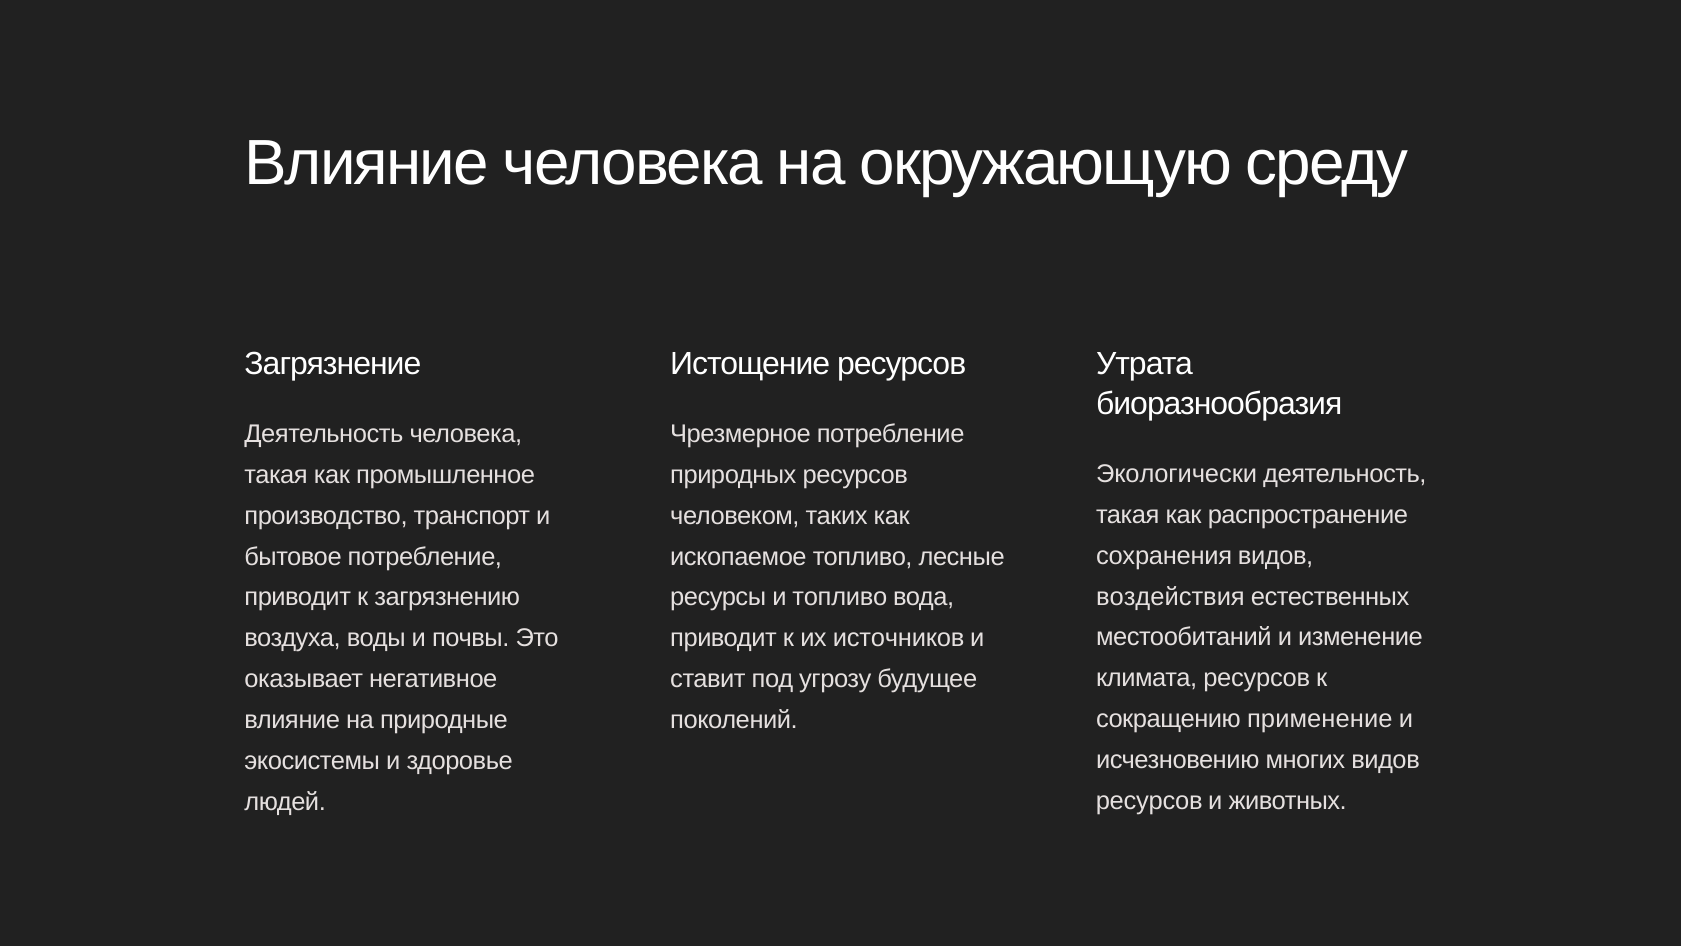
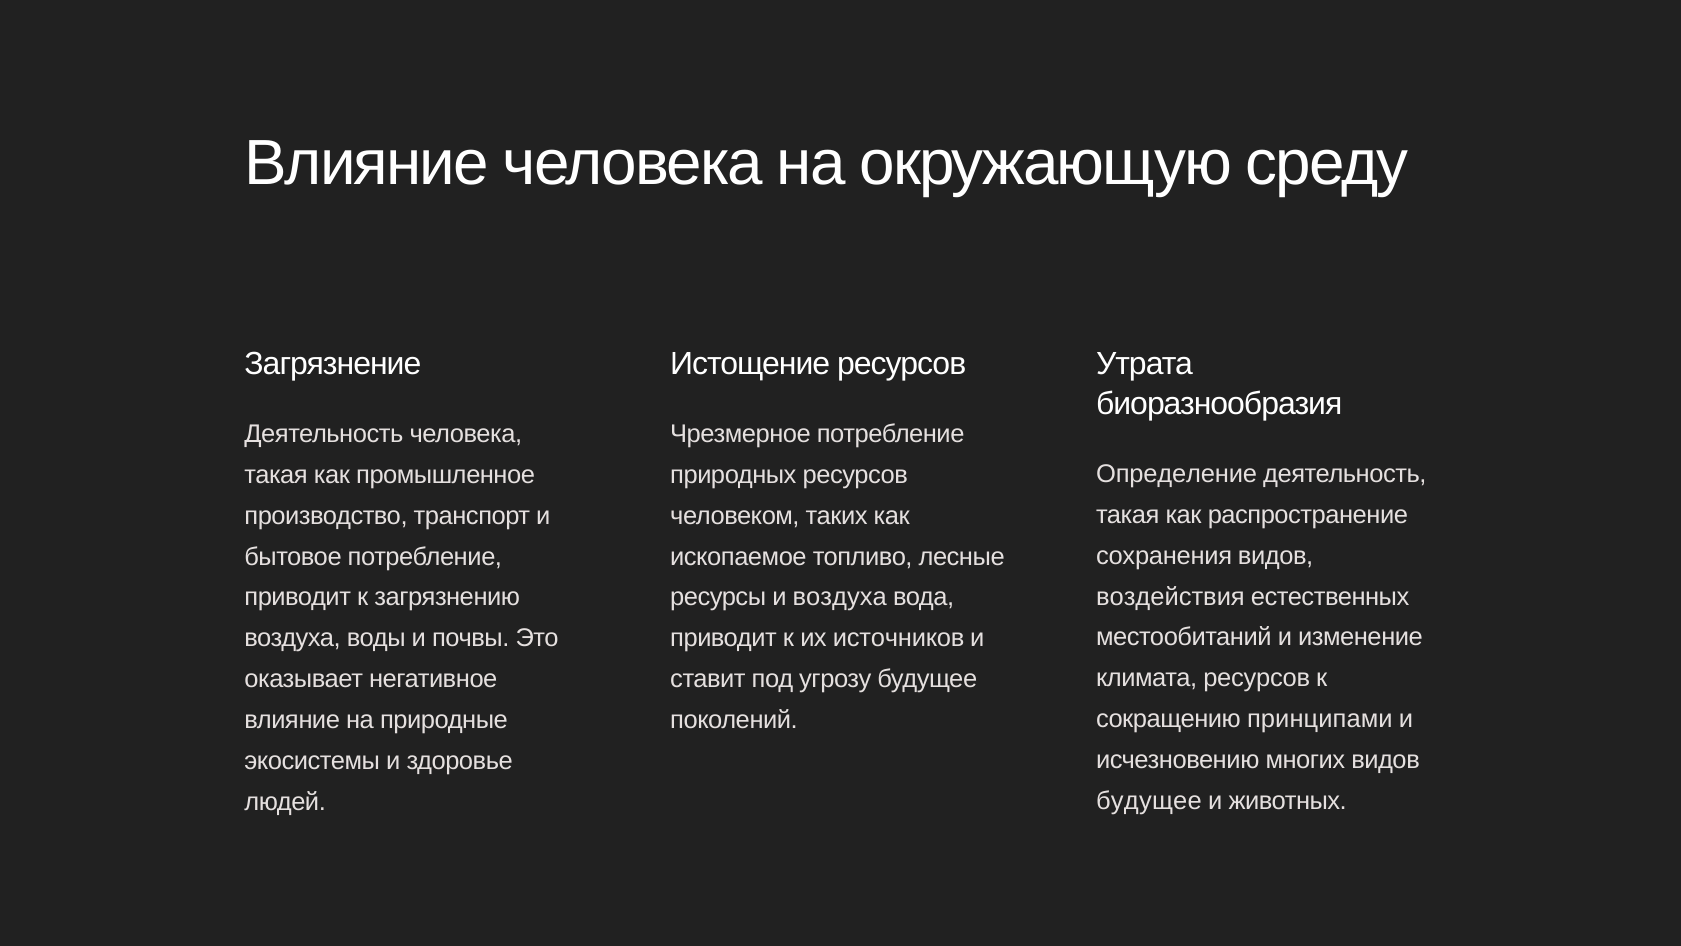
Экологически: Экологически -> Определение (1177, 474)
и топливо: топливо -> воздуха (840, 597)
применение: применение -> принципами (1320, 719)
ресурсов: ресурсов -> будущее (1149, 801)
